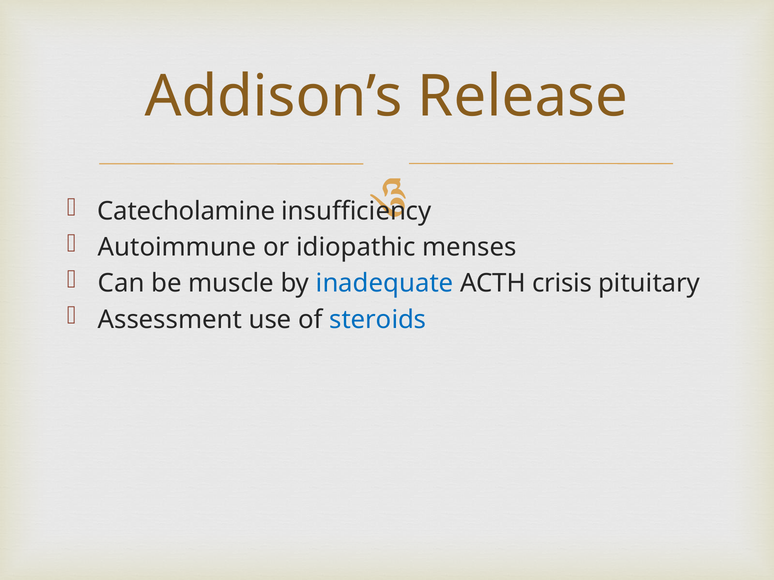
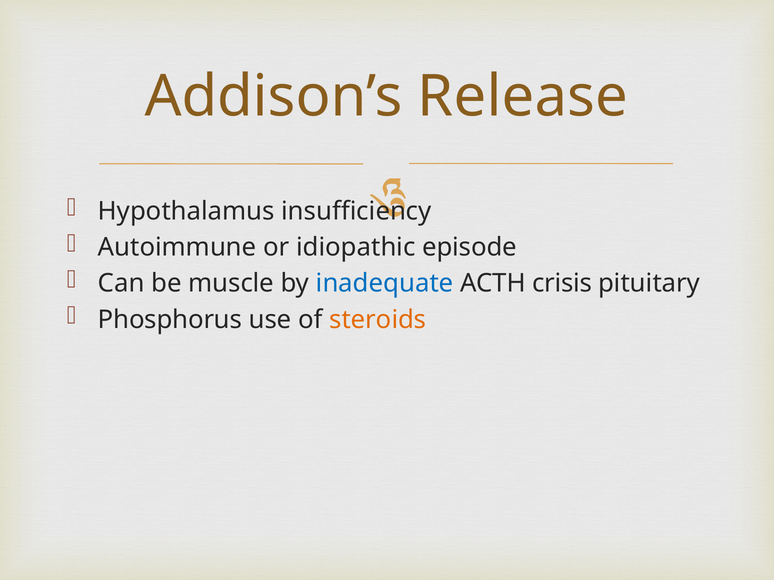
Catecholamine: Catecholamine -> Hypothalamus (186, 211)
menses: menses -> episode (470, 248)
Assessment: Assessment -> Phosphorus (170, 320)
steroids colour: blue -> orange (378, 320)
